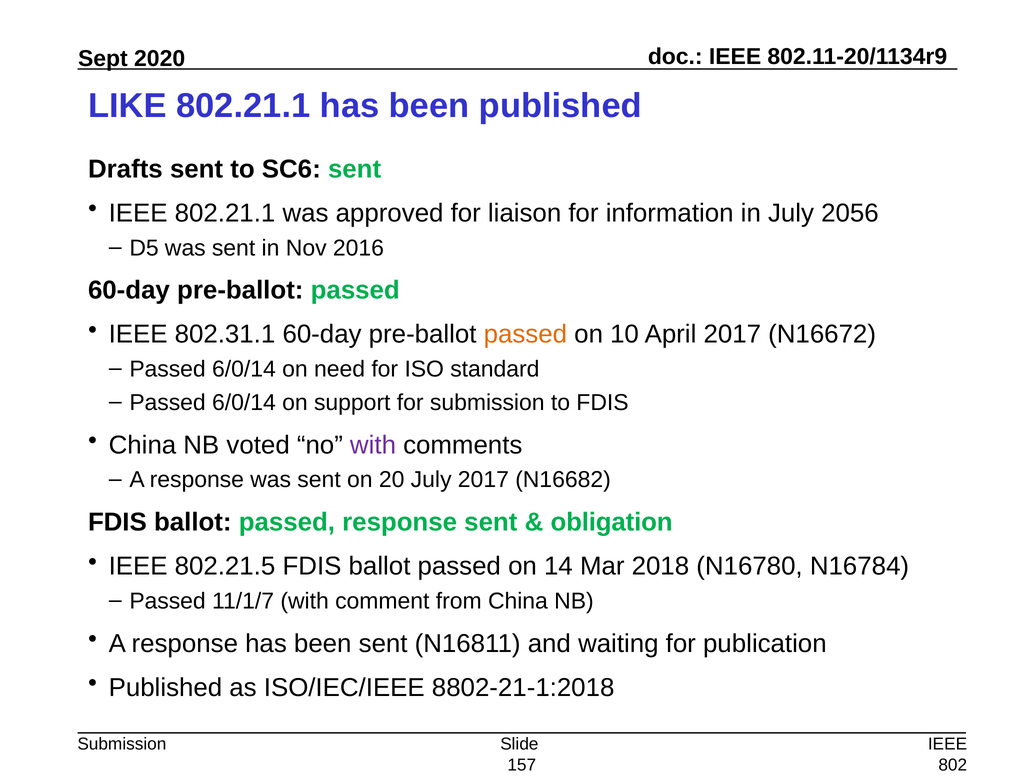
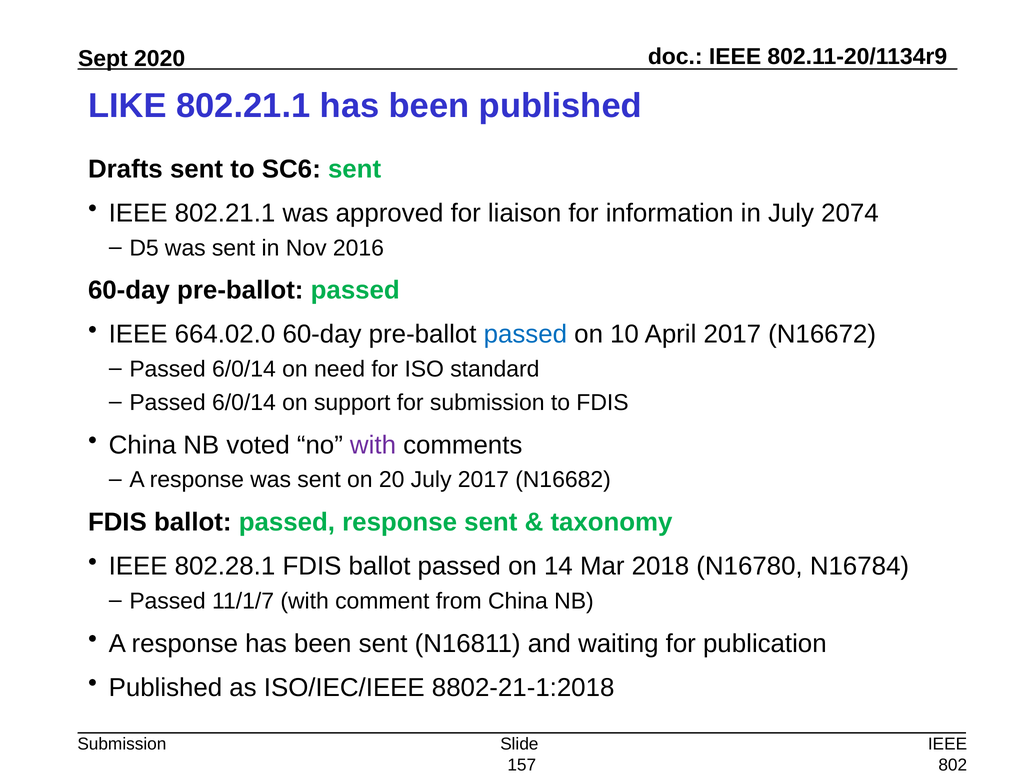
2056: 2056 -> 2074 (850, 213)
802.31.1: 802.31.1 -> 664.02.0 (225, 335)
passed colour: orange -> blue (525, 335)
obligation: obligation -> taxonomy (611, 523)
802.21.5: 802.21.5 -> 802.28.1 (225, 567)
